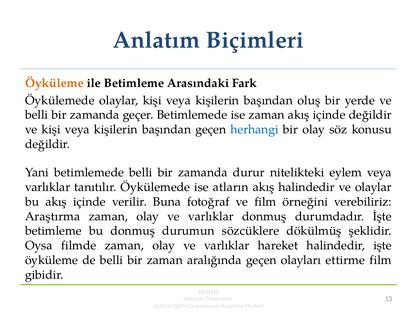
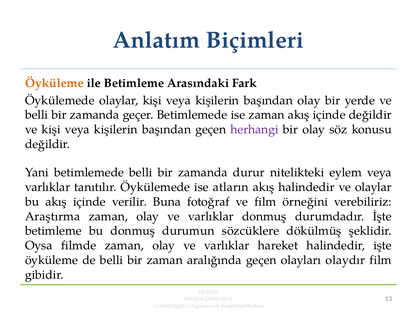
başından oluş: oluş -> olay (309, 100)
herhangi colour: blue -> purple (255, 129)
ettirme: ettirme -> olaydır (345, 260)
